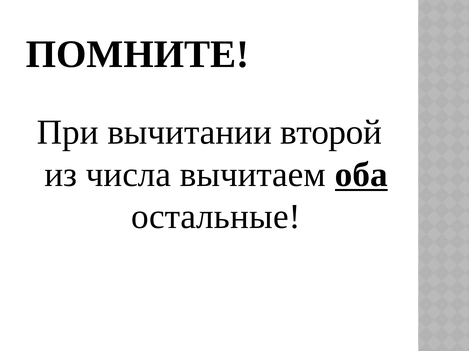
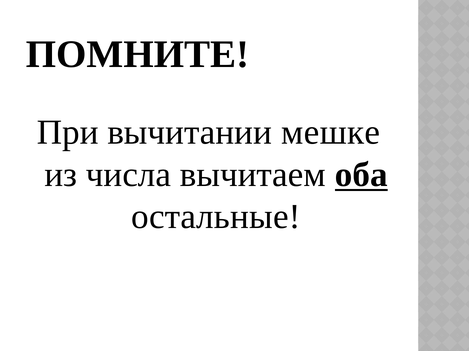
второй: второй -> мешке (331, 133)
